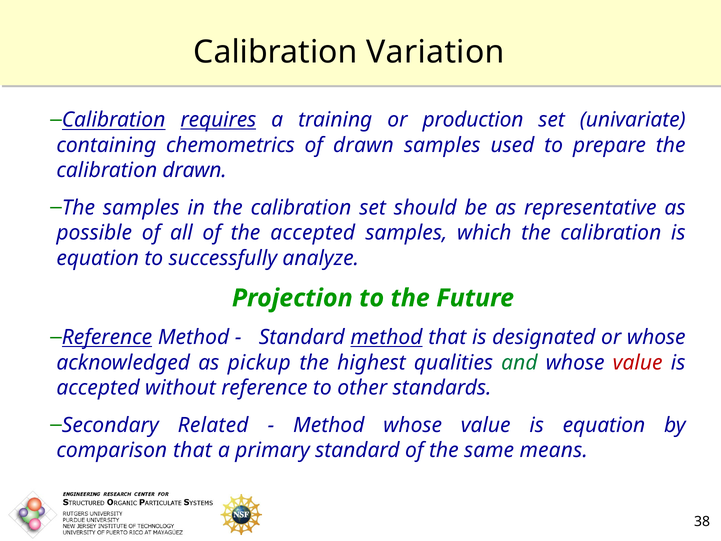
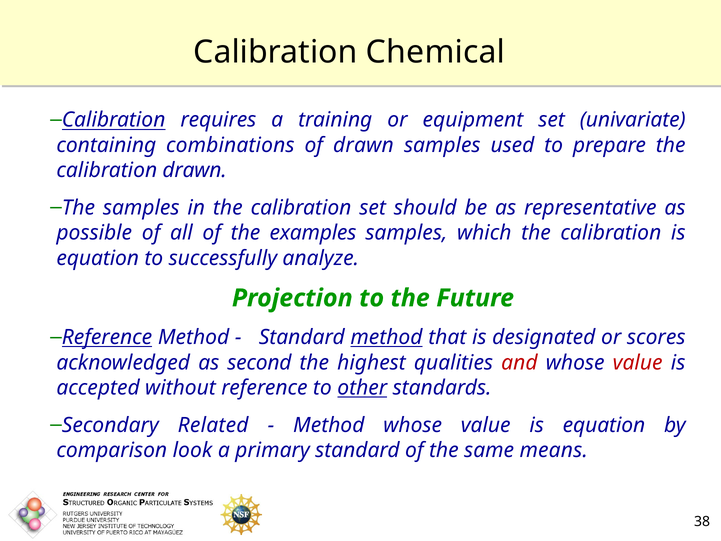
Variation: Variation -> Chemical (436, 52)
requires underline: present -> none (218, 120)
production: production -> equipment (473, 120)
chemometrics: chemometrics -> combinations (230, 145)
the accepted: accepted -> examples (313, 233)
or whose: whose -> scores (656, 337)
pickup: pickup -> second (259, 363)
and colour: green -> red (519, 363)
other underline: none -> present (362, 388)
comparison that: that -> look (192, 450)
